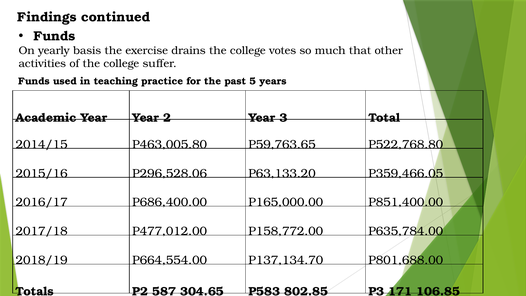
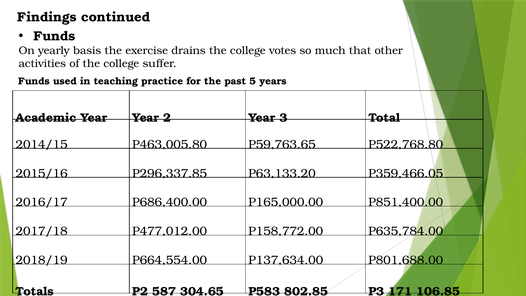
P296,528.06: P296,528.06 -> P296,337.85 (170, 173)
P137,134.70: P137,134.70 -> P137,634.00 (286, 260)
